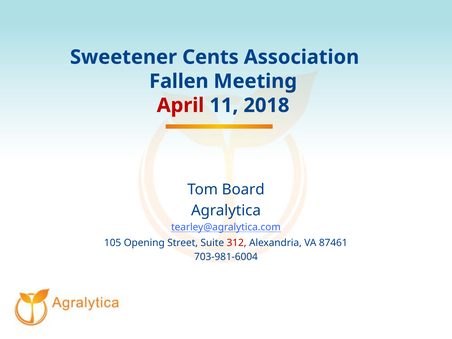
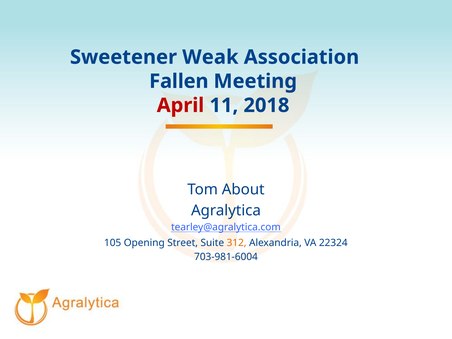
Cents: Cents -> Weak (210, 57)
Board: Board -> About (243, 189)
312 colour: red -> orange (237, 243)
87461: 87461 -> 22324 (333, 243)
